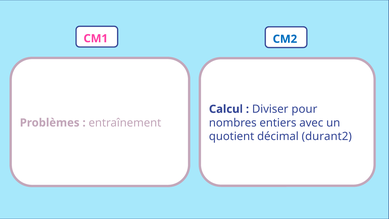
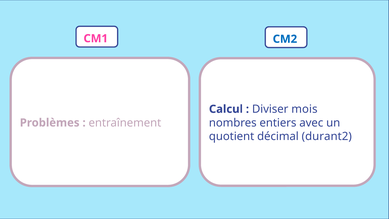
pour: pour -> mois (304, 109)
